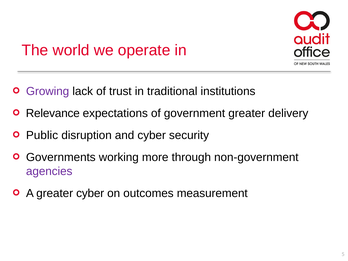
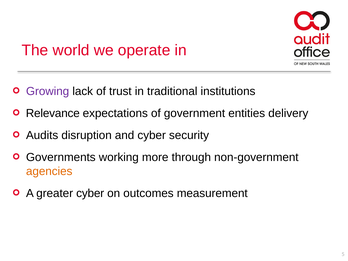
government greater: greater -> entities (247, 113)
Public: Public -> Audits (42, 135)
agencies colour: purple -> orange (49, 171)
